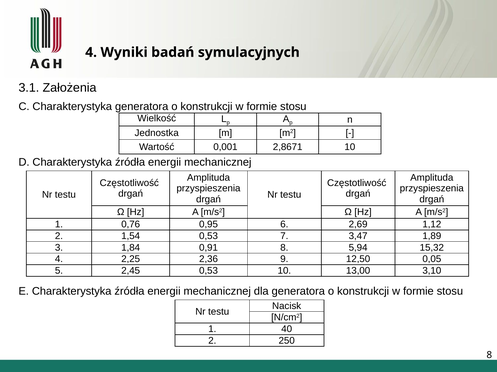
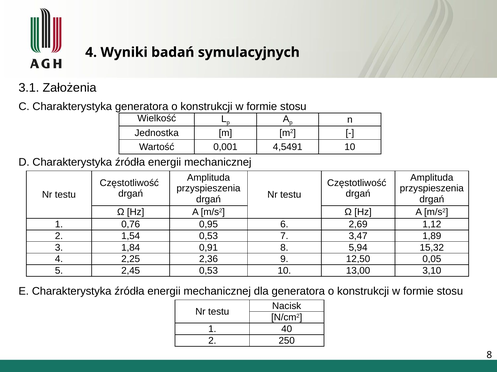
2,8671: 2,8671 -> 4,5491 (288, 147)
